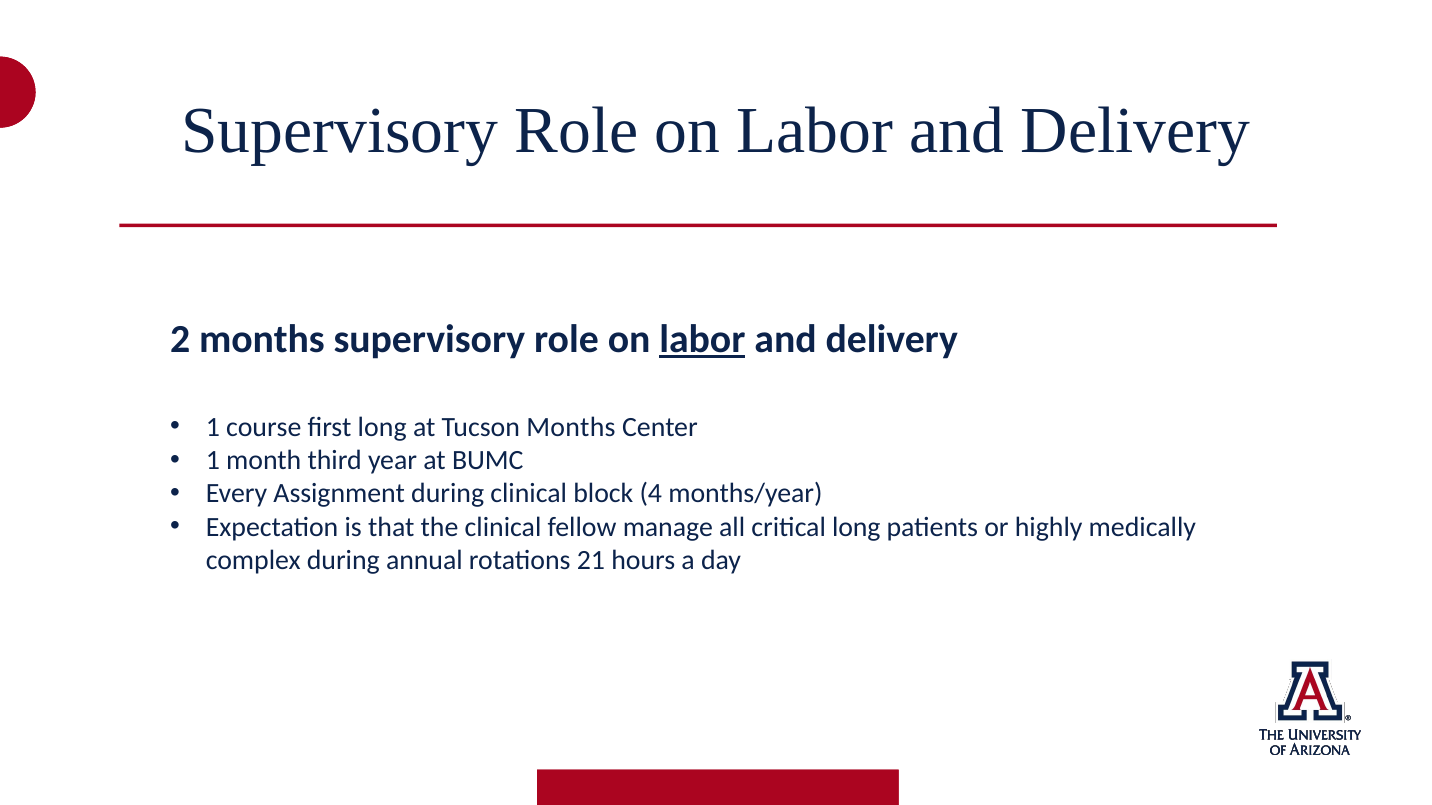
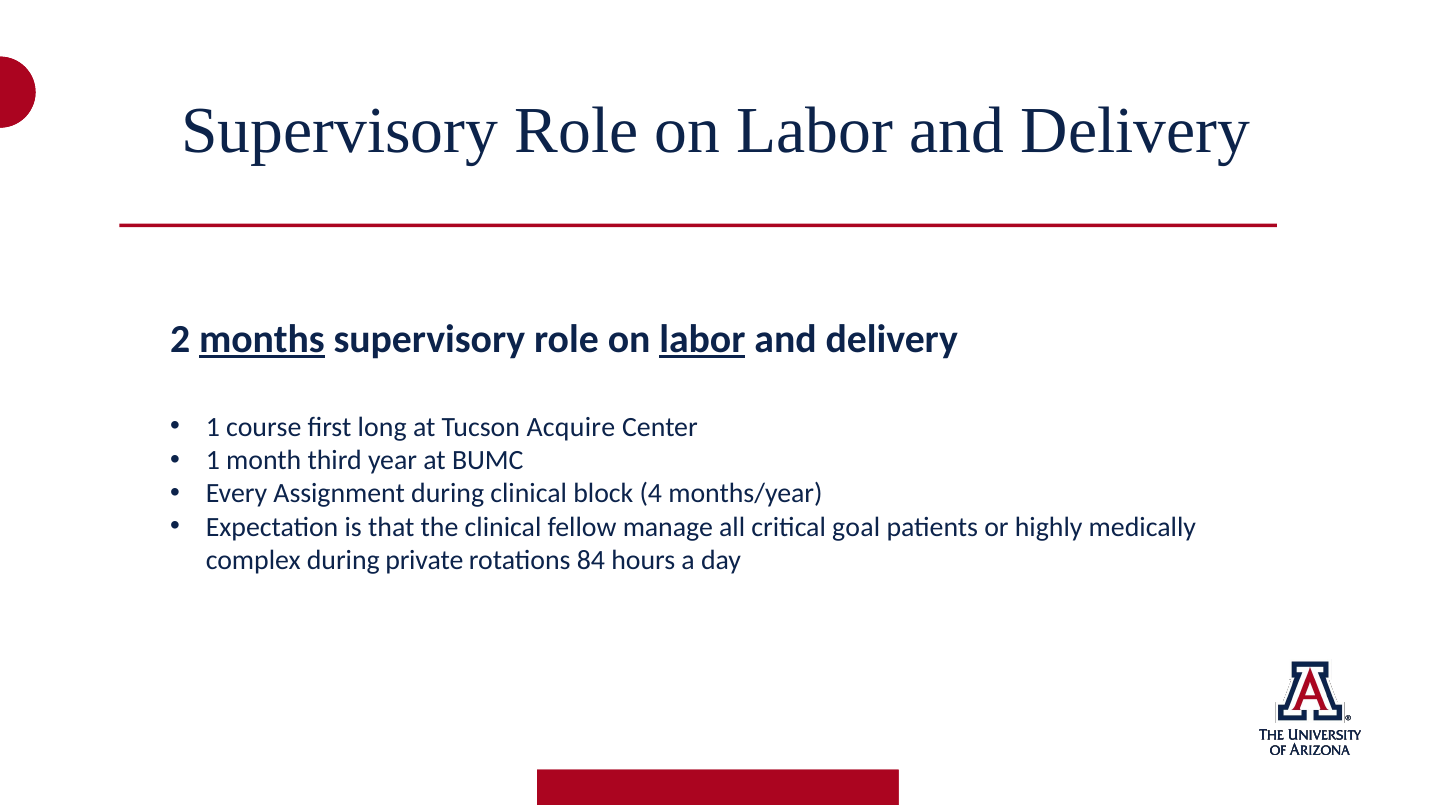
months underline: none -> present (262, 340)
Tucson Months: Months -> Acquire (571, 427)
critical long: long -> goal (856, 527)
annual: annual -> private (425, 561)
21: 21 -> 84 (591, 561)
